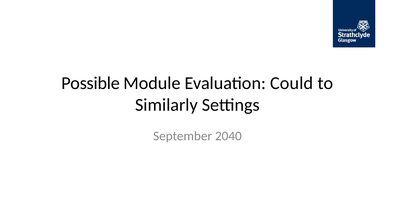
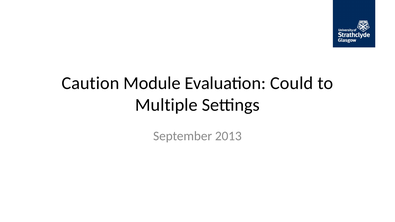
Possible: Possible -> Caution (90, 83)
Similarly: Similarly -> Multiple (166, 105)
2040: 2040 -> 2013 (228, 136)
